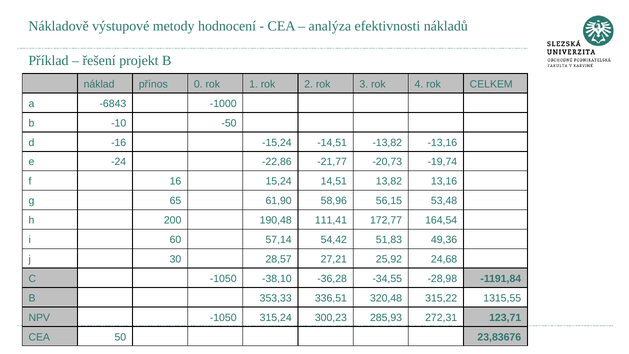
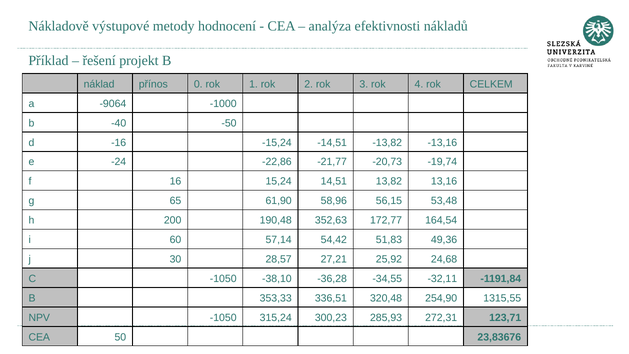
-6843: -6843 -> -9064 (113, 104)
-10: -10 -> -40 (119, 123)
111,41: 111,41 -> 352,63 (331, 220)
-28,98: -28,98 -> -32,11 (442, 279)
315,22: 315,22 -> 254,90 (441, 298)
